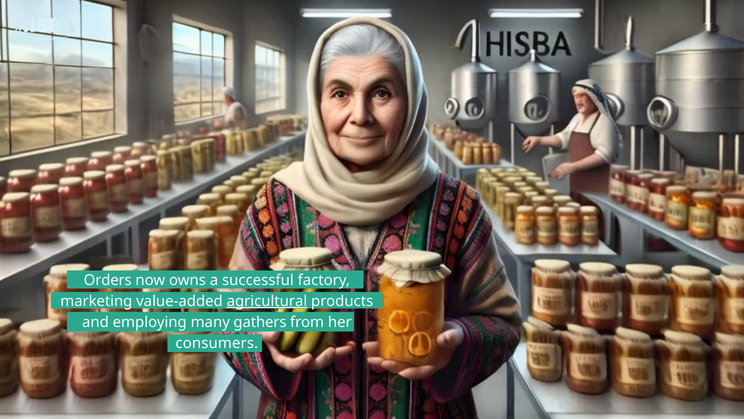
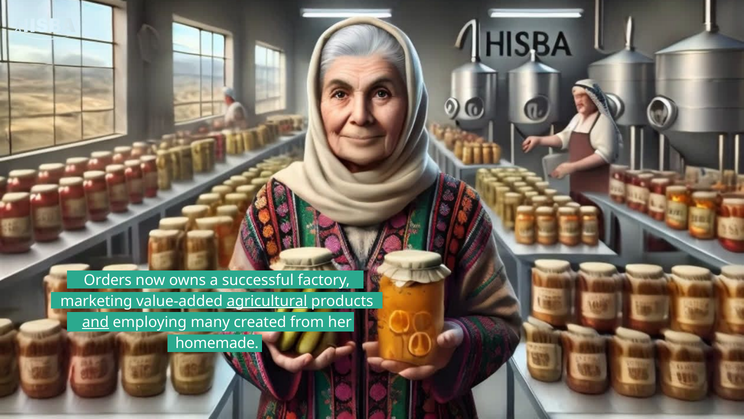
and underline: none -> present (95, 322)
gathers: gathers -> created (260, 322)
consumers: consumers -> homemade (217, 343)
